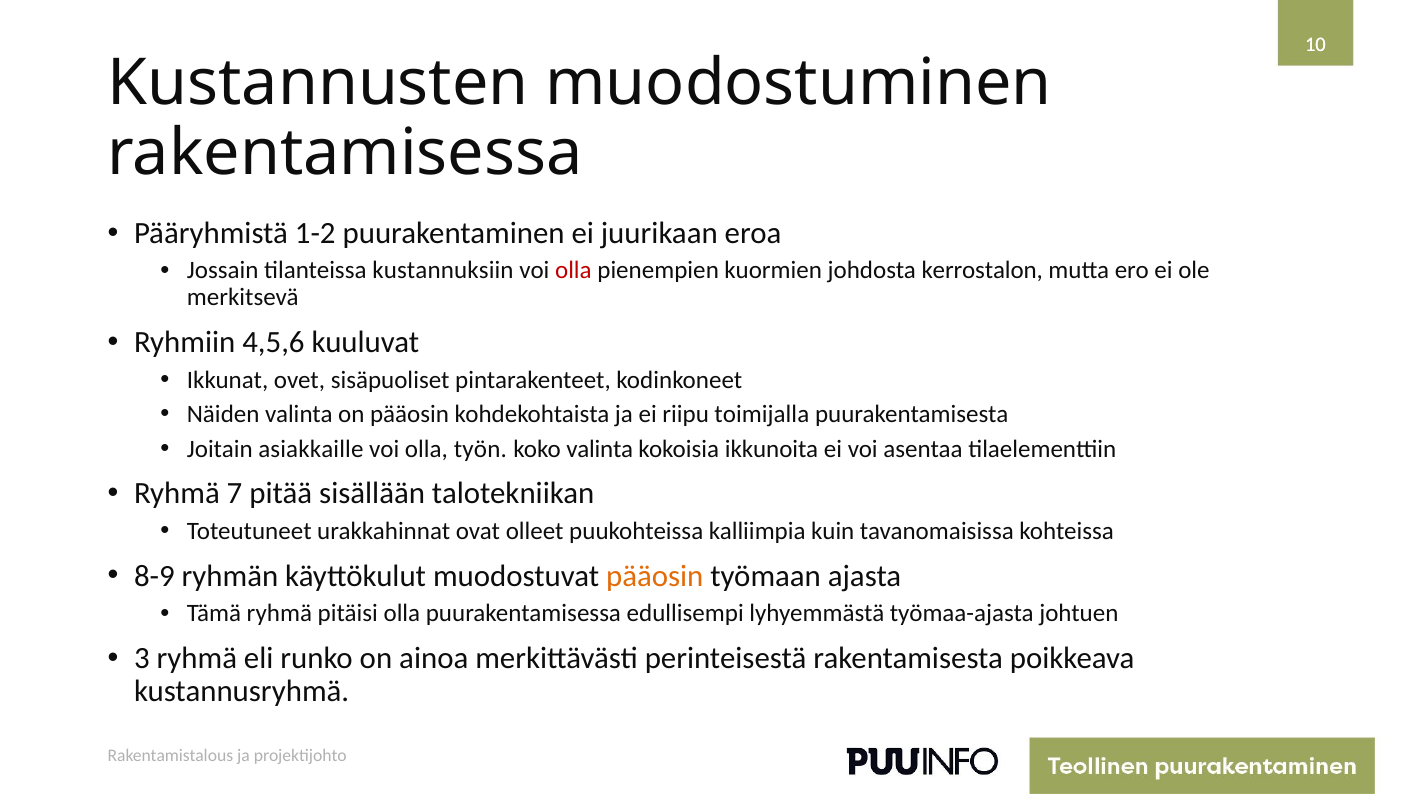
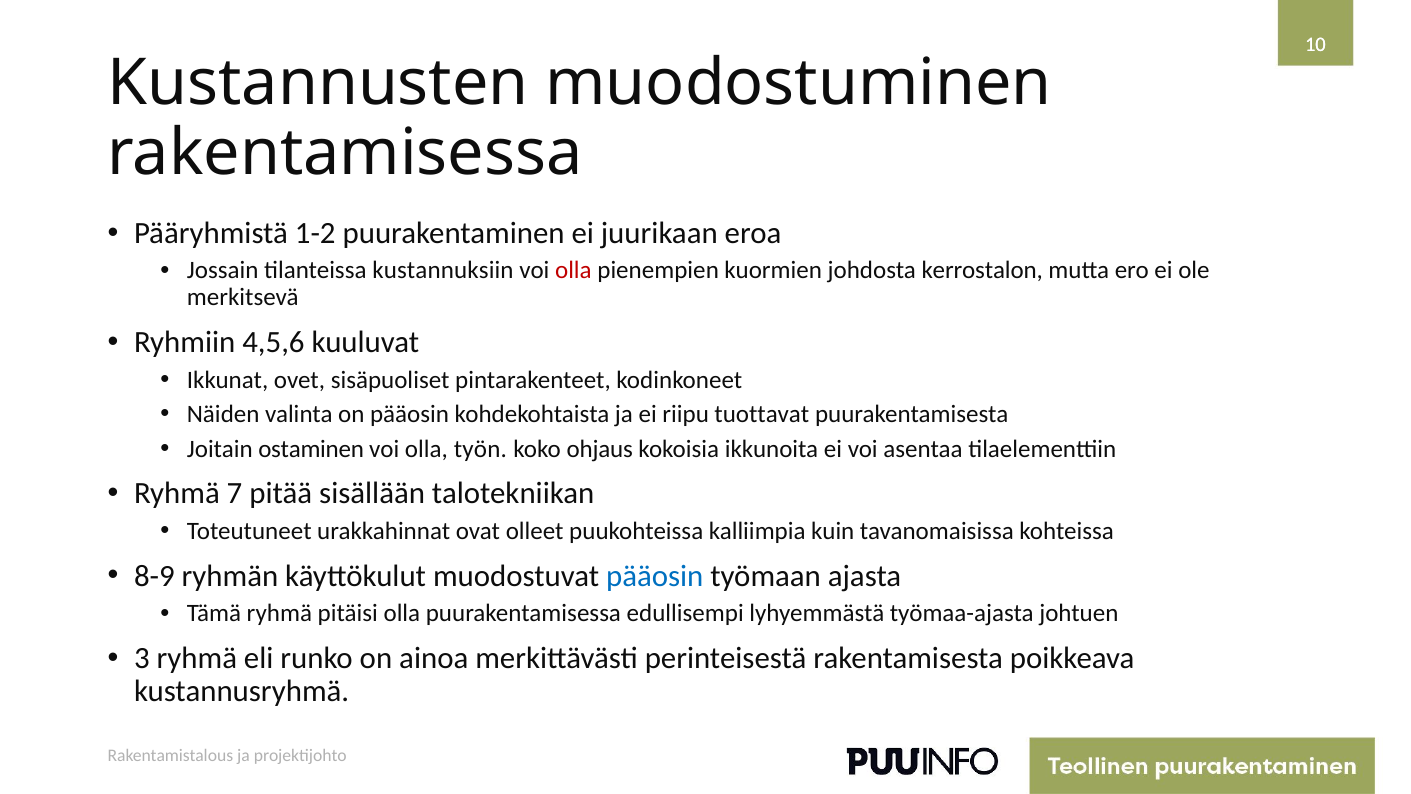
toimijalla: toimijalla -> tuottavat (762, 414)
asiakkaille: asiakkaille -> ostaminen (311, 449)
koko valinta: valinta -> ohjaus (600, 449)
pääosin colour: orange -> blue (655, 576)
